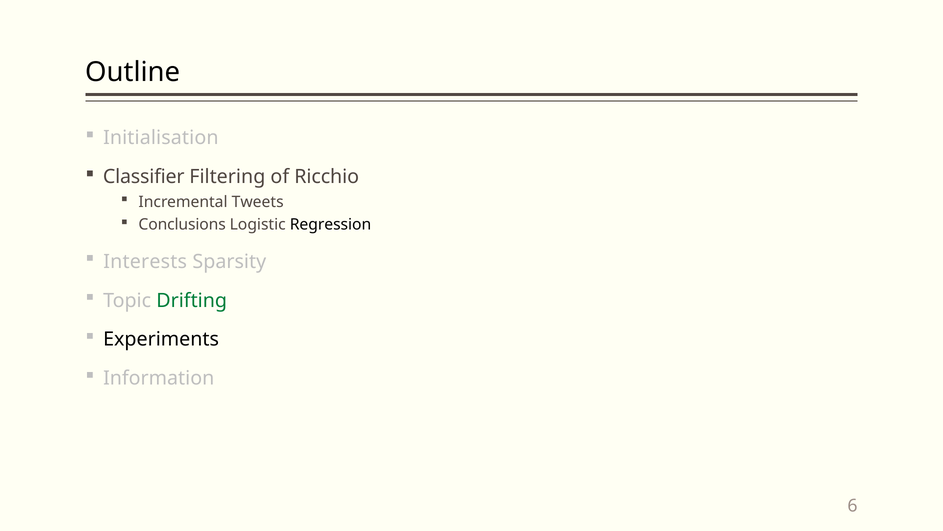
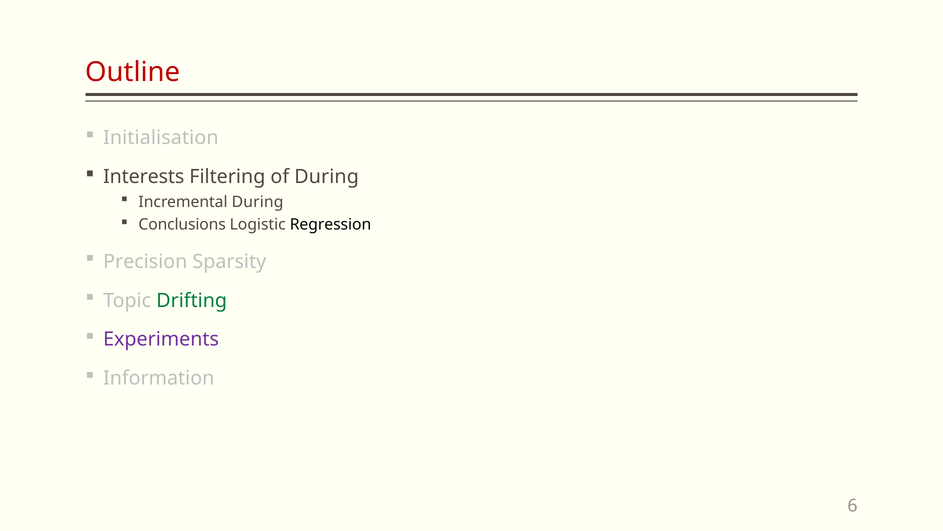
Outline colour: black -> red (133, 72)
Classifier: Classifier -> Interests (144, 177)
of Ricchio: Ricchio -> During (327, 177)
Incremental Tweets: Tweets -> During (258, 202)
Interests: Interests -> Precision (145, 261)
Experiments colour: black -> purple (161, 339)
